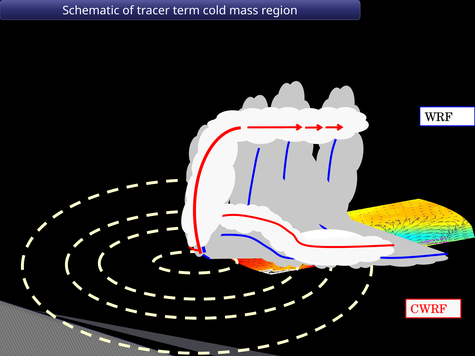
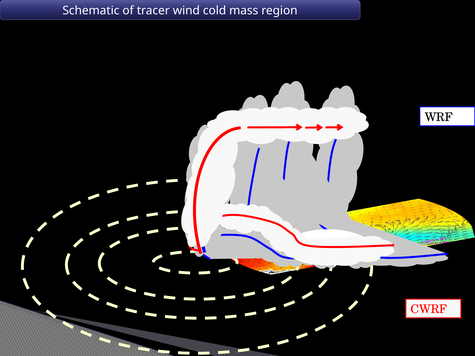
term: term -> wind (186, 11)
